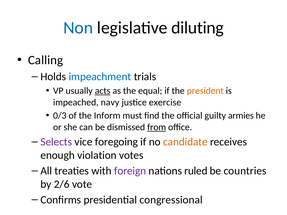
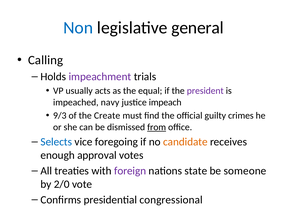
diluting: diluting -> general (198, 28)
impeachment colour: blue -> purple (100, 77)
acts underline: present -> none (103, 91)
president colour: orange -> purple (205, 91)
exercise: exercise -> impeach (165, 102)
0/3: 0/3 -> 9/3 (60, 116)
Inform: Inform -> Create (107, 116)
armies: armies -> crimes (241, 116)
Selects colour: purple -> blue (56, 142)
violation: violation -> approval (97, 155)
ruled: ruled -> state (196, 171)
countries: countries -> someone (245, 171)
2/6: 2/6 -> 2/0 (62, 184)
